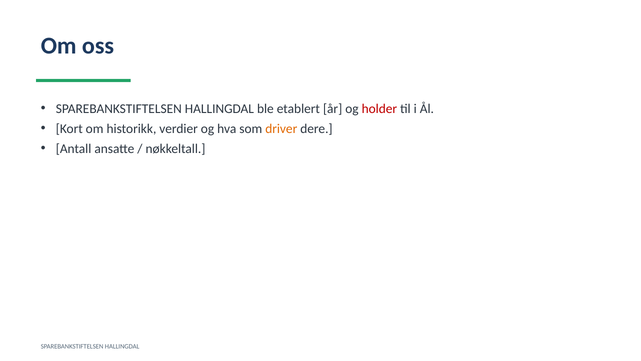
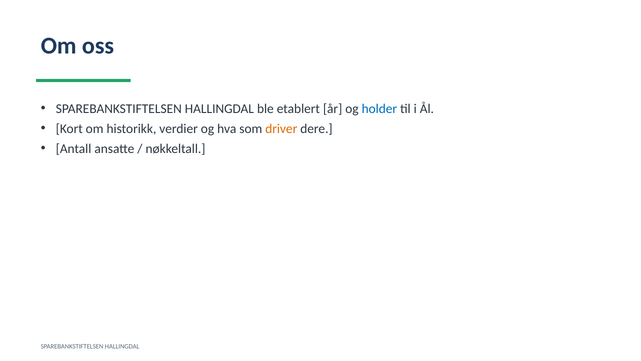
holder colour: red -> blue (379, 109)
